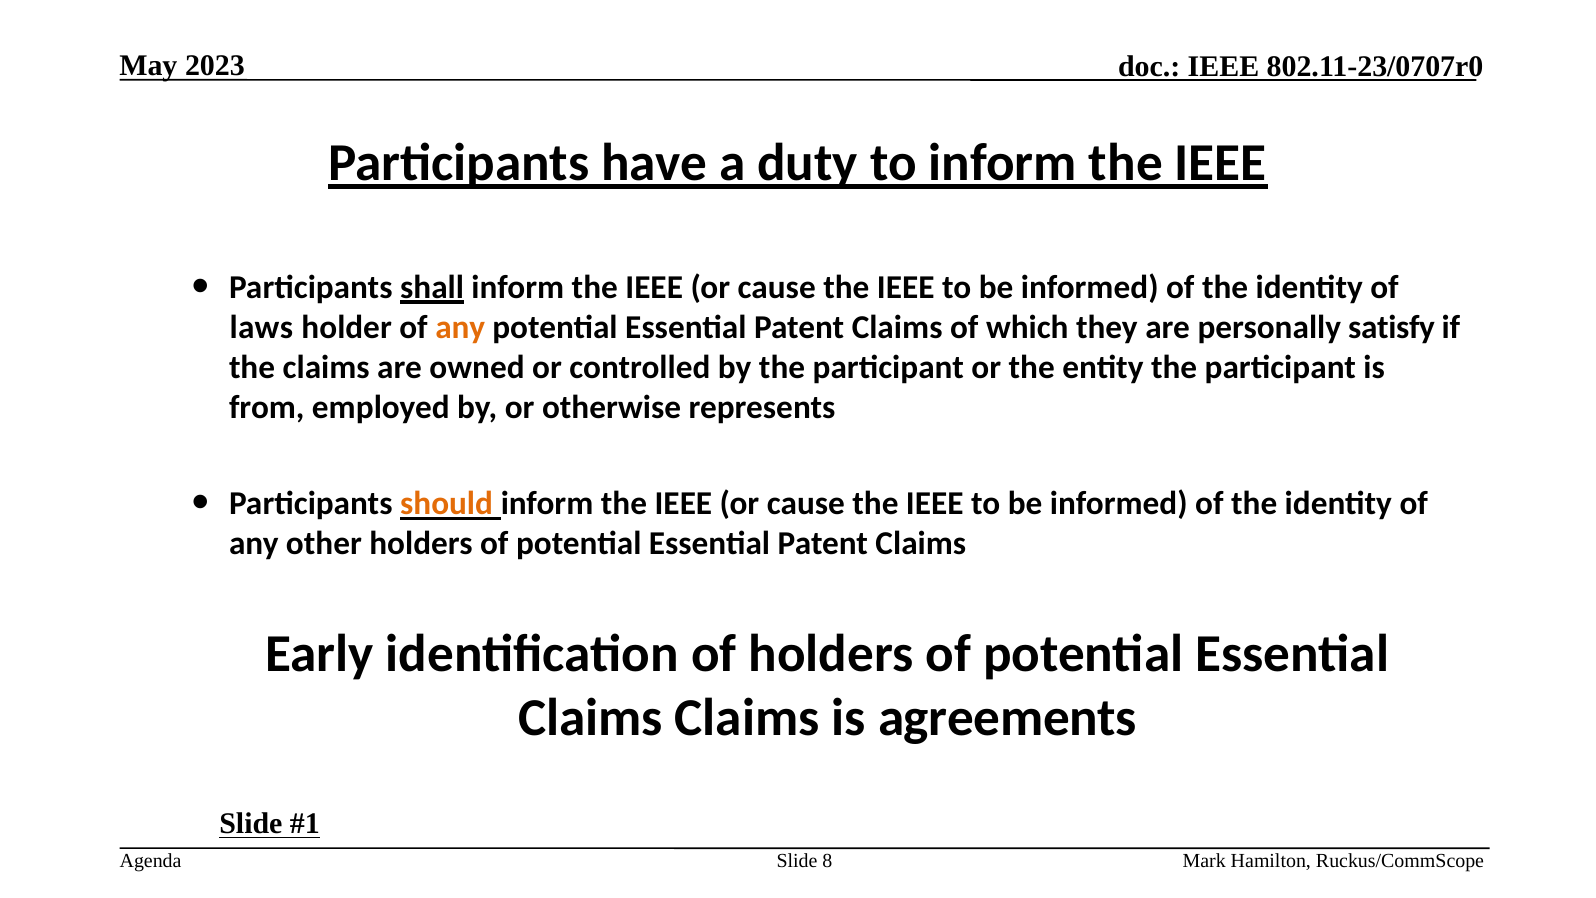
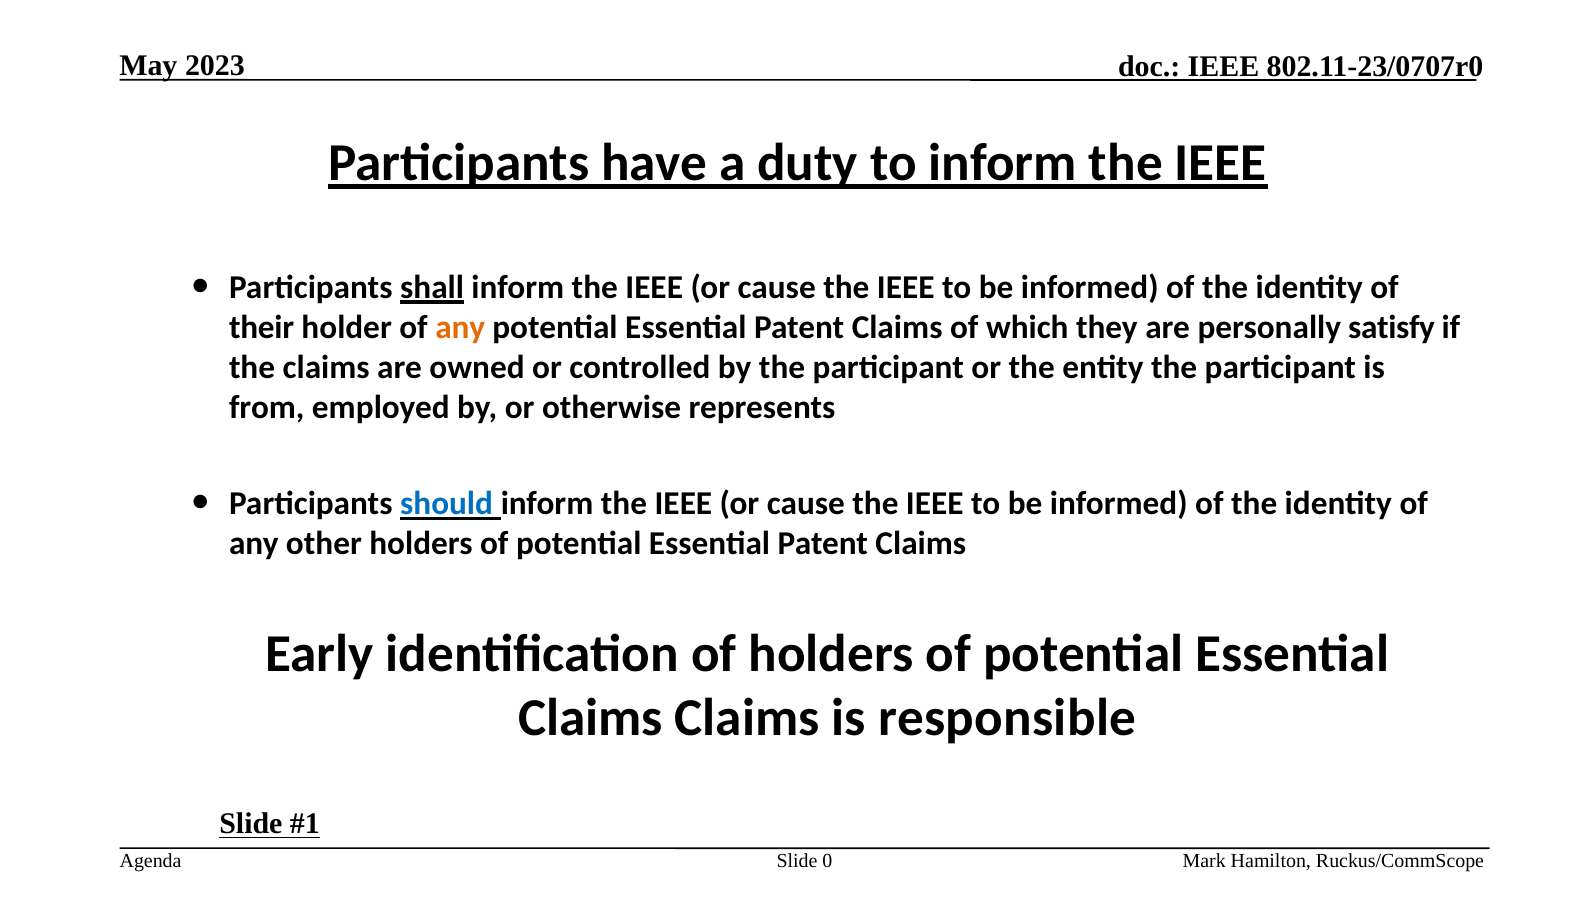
laws: laws -> their (262, 328)
should colour: orange -> blue (447, 504)
agreements: agreements -> responsible (1007, 717)
8: 8 -> 0 (827, 861)
